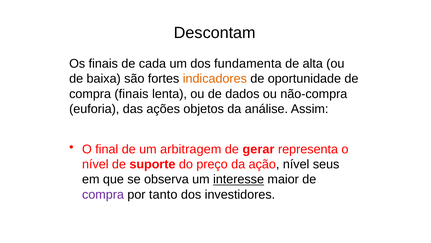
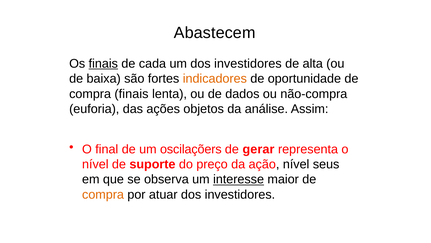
Descontam: Descontam -> Abastecem (215, 33)
finais underline: none -> present (103, 63)
um dos fundamenta: fundamenta -> investidores (248, 63)
arbitragem: arbitragem -> oscilaçõers (191, 149)
compra colour: purple -> orange (103, 194)
tanto: tanto -> atuar (163, 194)
